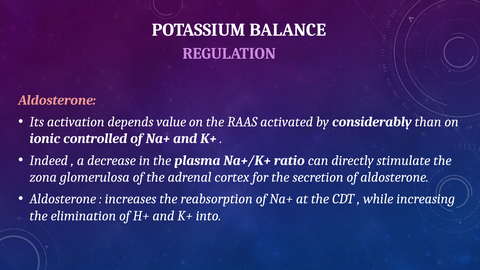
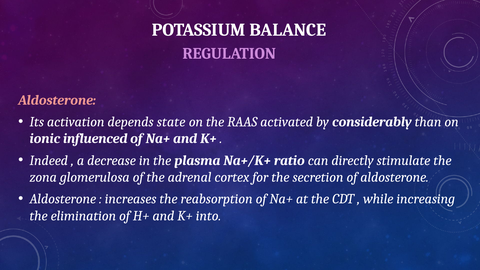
value: value -> state (171, 122)
controlled: controlled -> influenced (95, 139)
